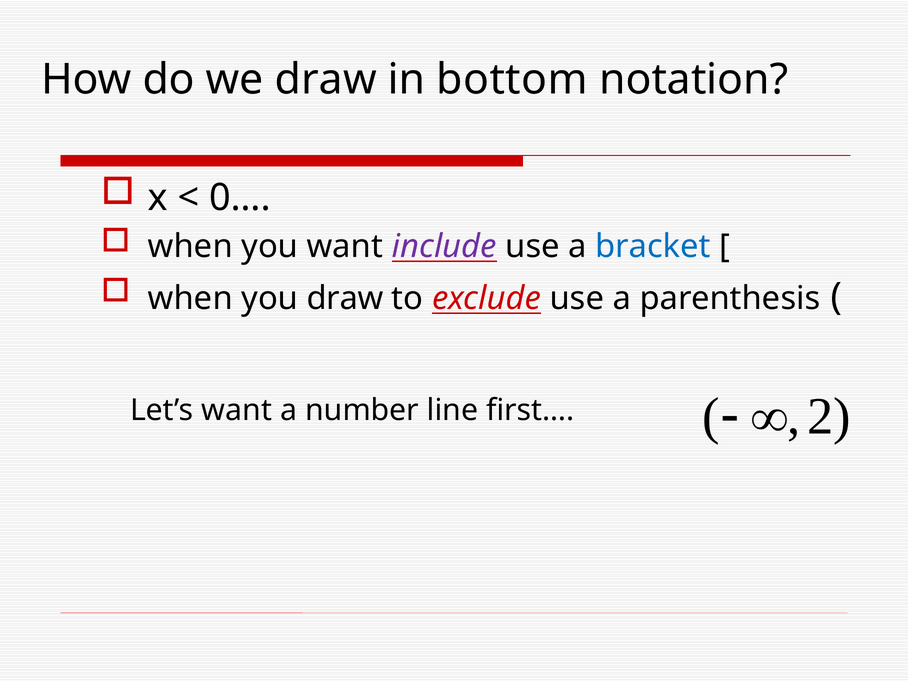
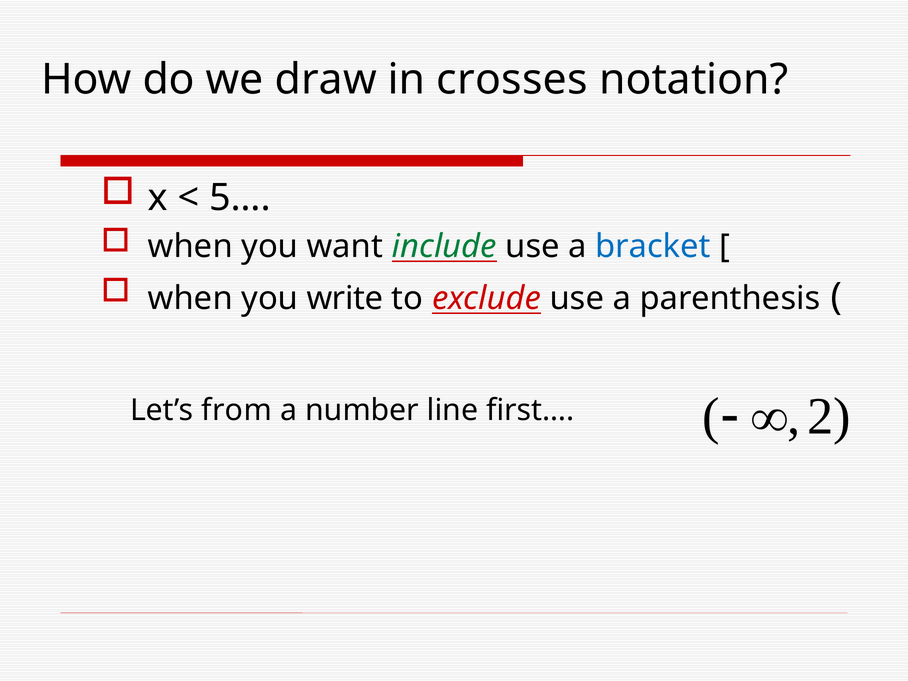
bottom: bottom -> crosses (512, 80)
0…: 0… -> 5… (240, 198)
include colour: purple -> green (444, 246)
you draw: draw -> write (345, 298)
Let’s want: want -> from (237, 410)
